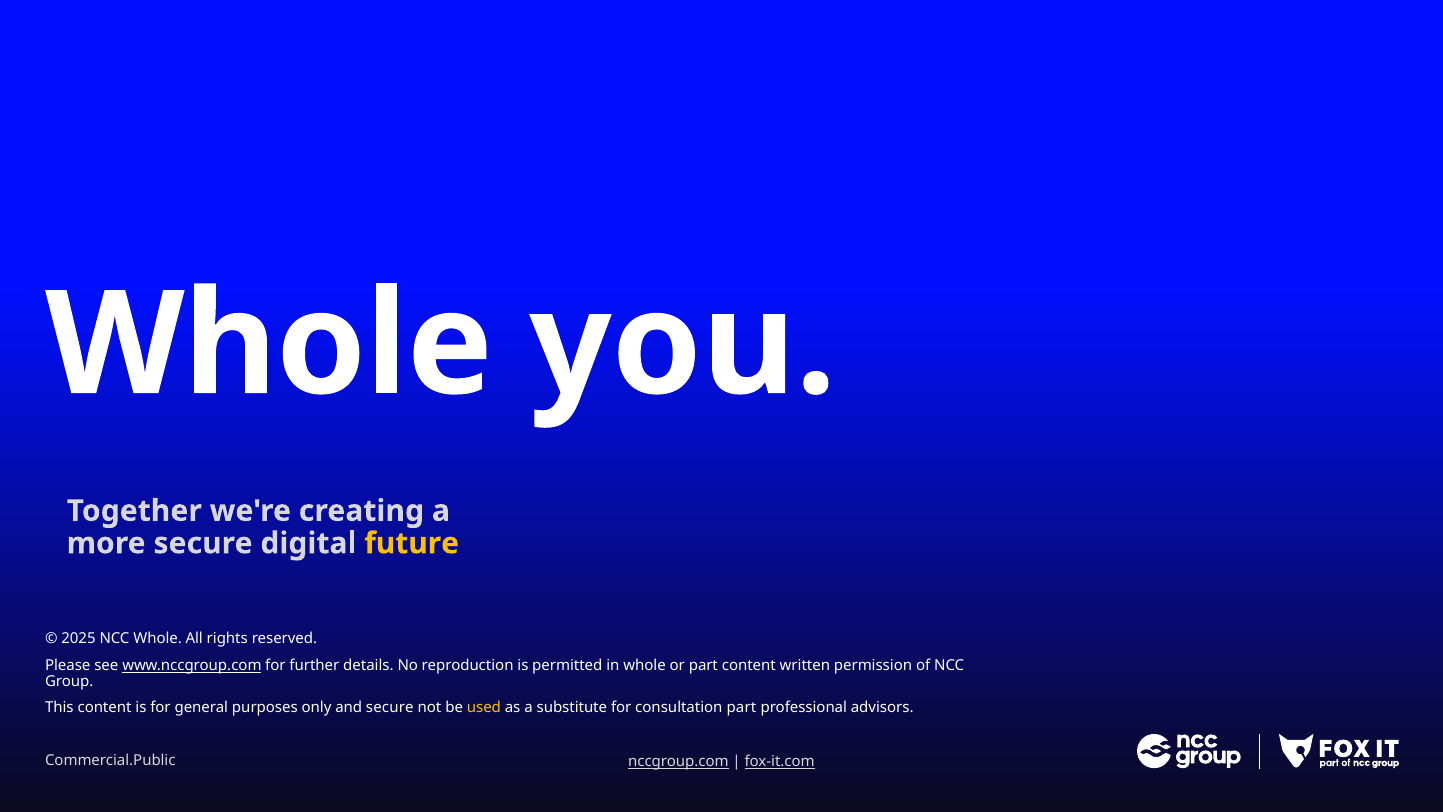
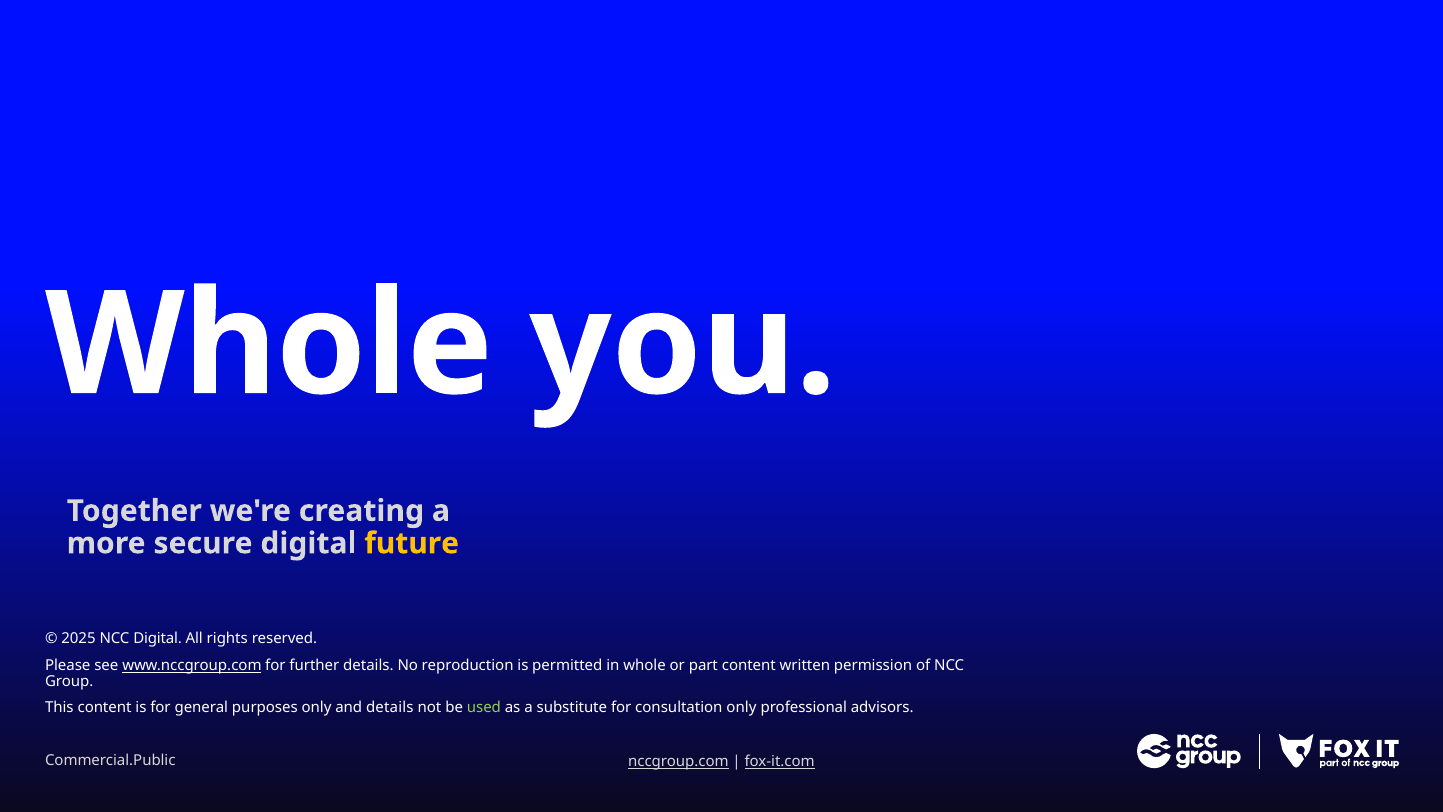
NCC Whole: Whole -> Digital (158, 638)
and secure: secure -> details (390, 707)
used colour: yellow -> light green (484, 707)
consultation part: part -> only (741, 707)
